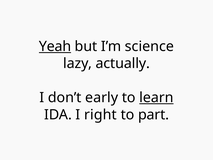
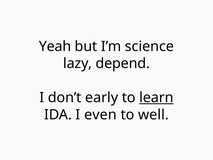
Yeah underline: present -> none (55, 46)
actually: actually -> depend (123, 63)
right: right -> even (100, 114)
part: part -> well (153, 114)
